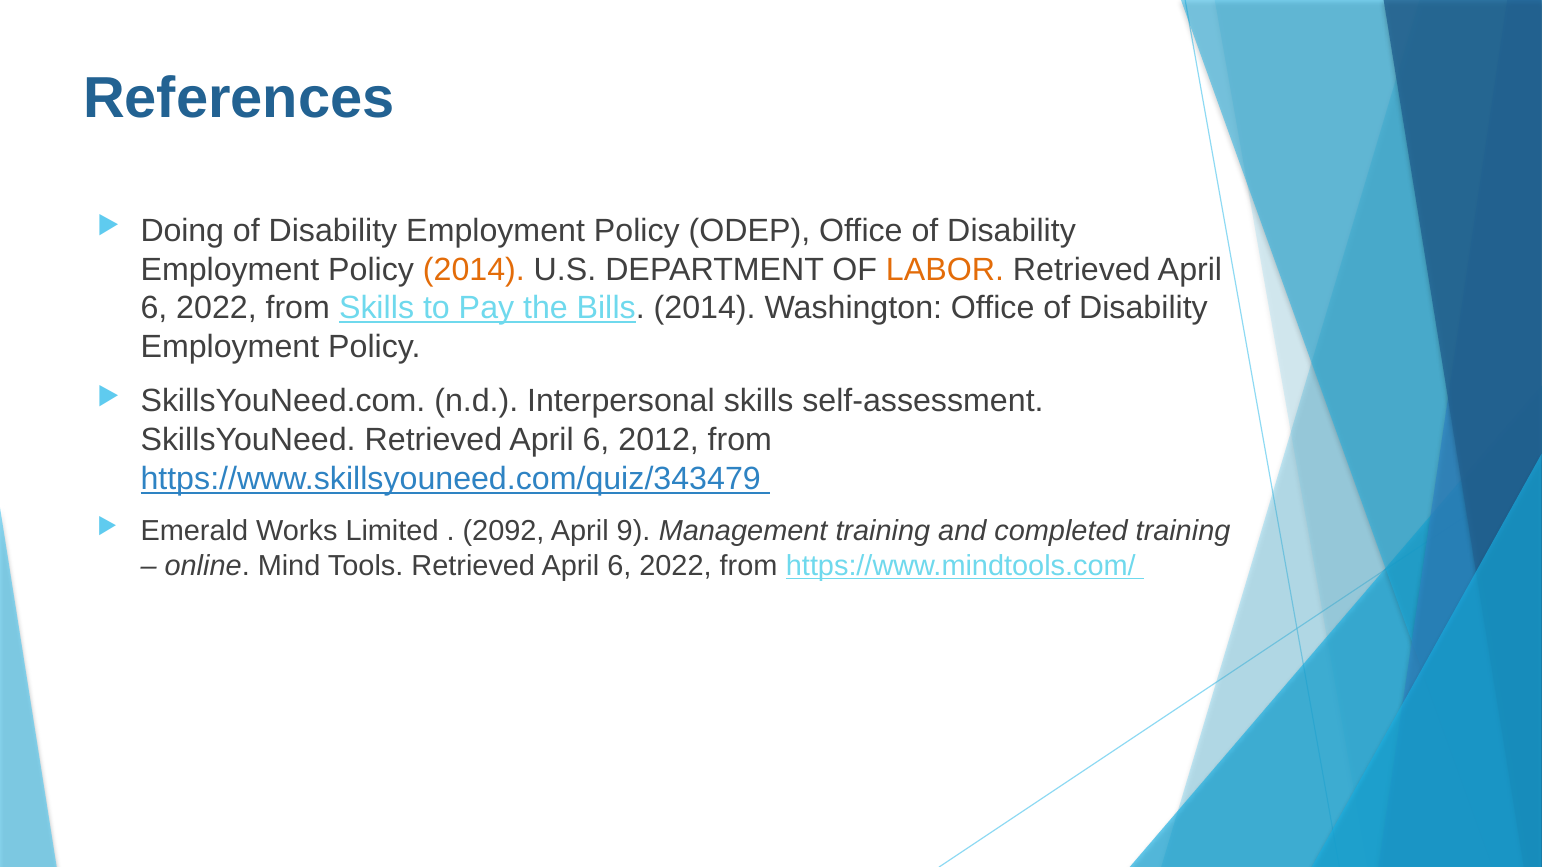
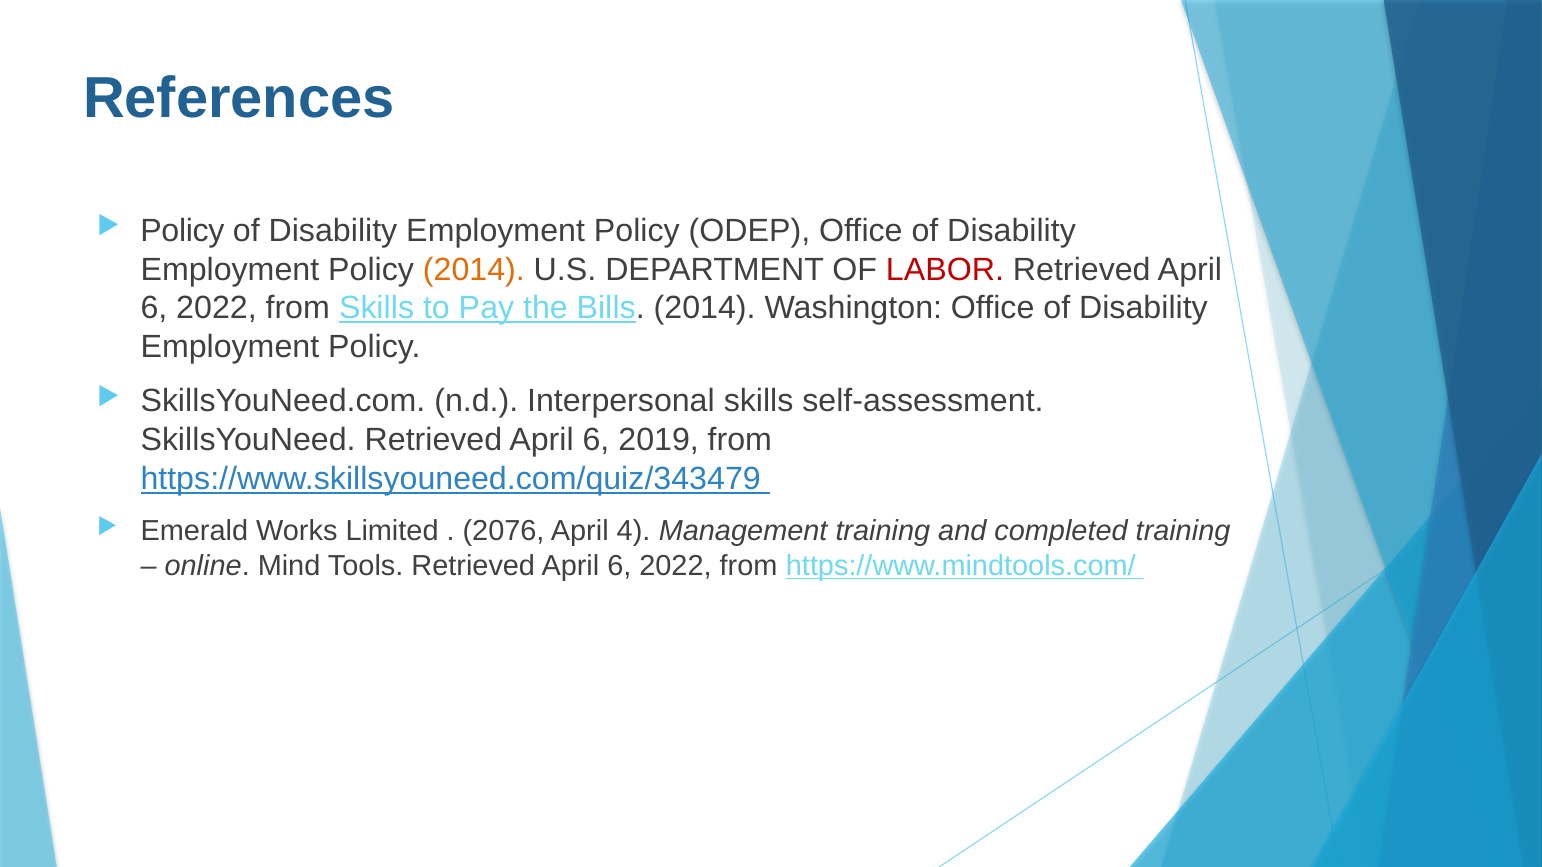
Doing: Doing -> Policy (182, 231)
LABOR colour: orange -> red (945, 270)
2012: 2012 -> 2019 (659, 440)
2092: 2092 -> 2076 (504, 531)
9: 9 -> 4 (634, 531)
